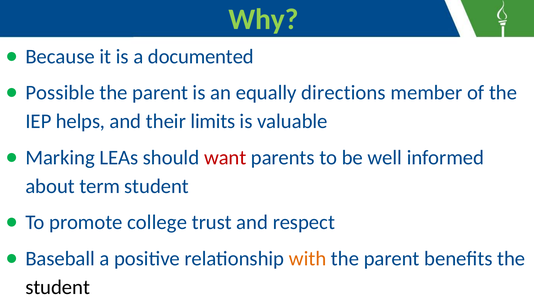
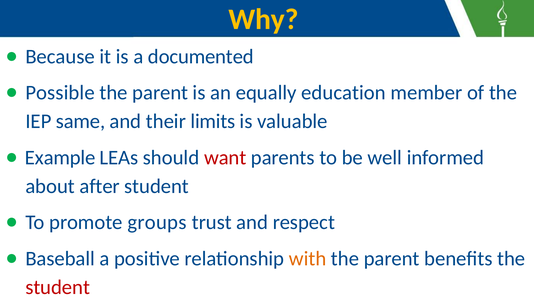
Why colour: light green -> yellow (263, 19)
directions: directions -> education (344, 93)
helps: helps -> same (81, 121)
Marking: Marking -> Example (60, 157)
term: term -> after (100, 186)
college: college -> groups (157, 222)
student colour: black -> red (58, 287)
